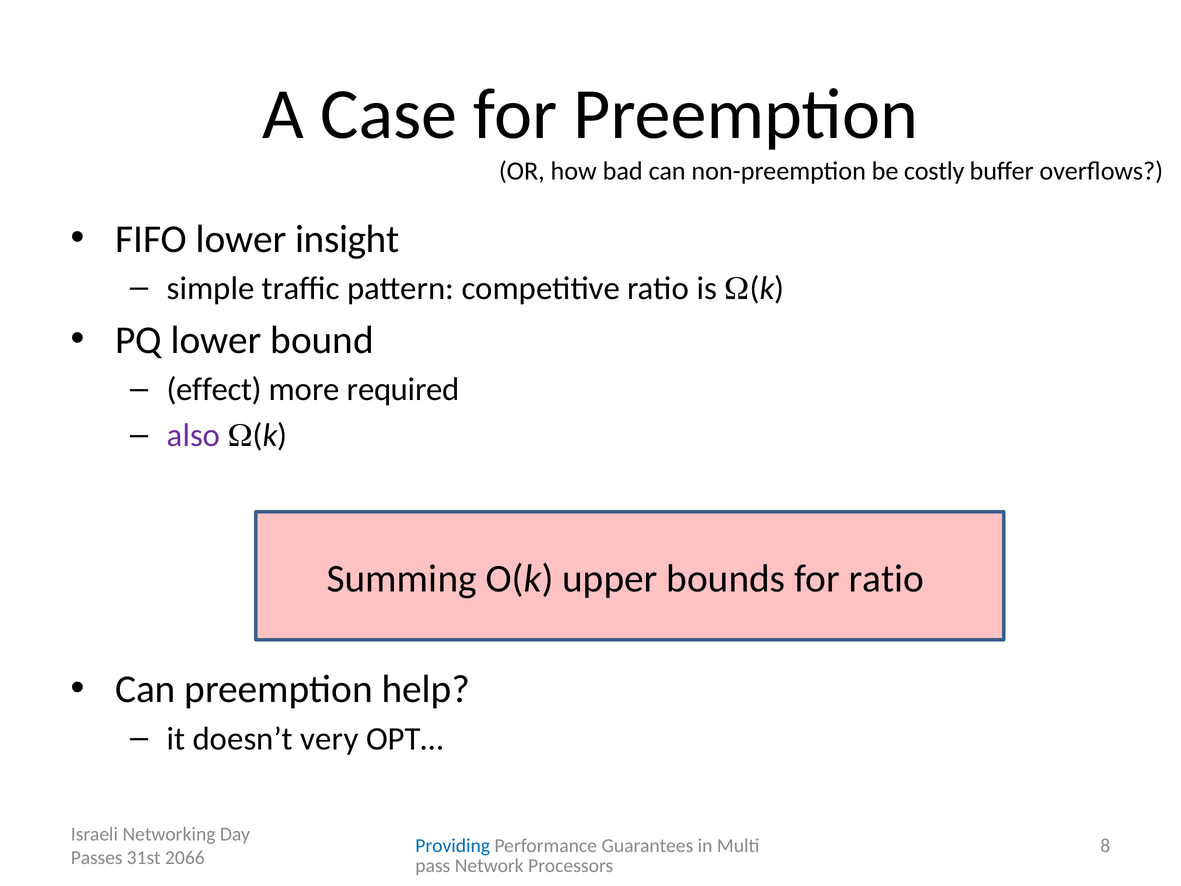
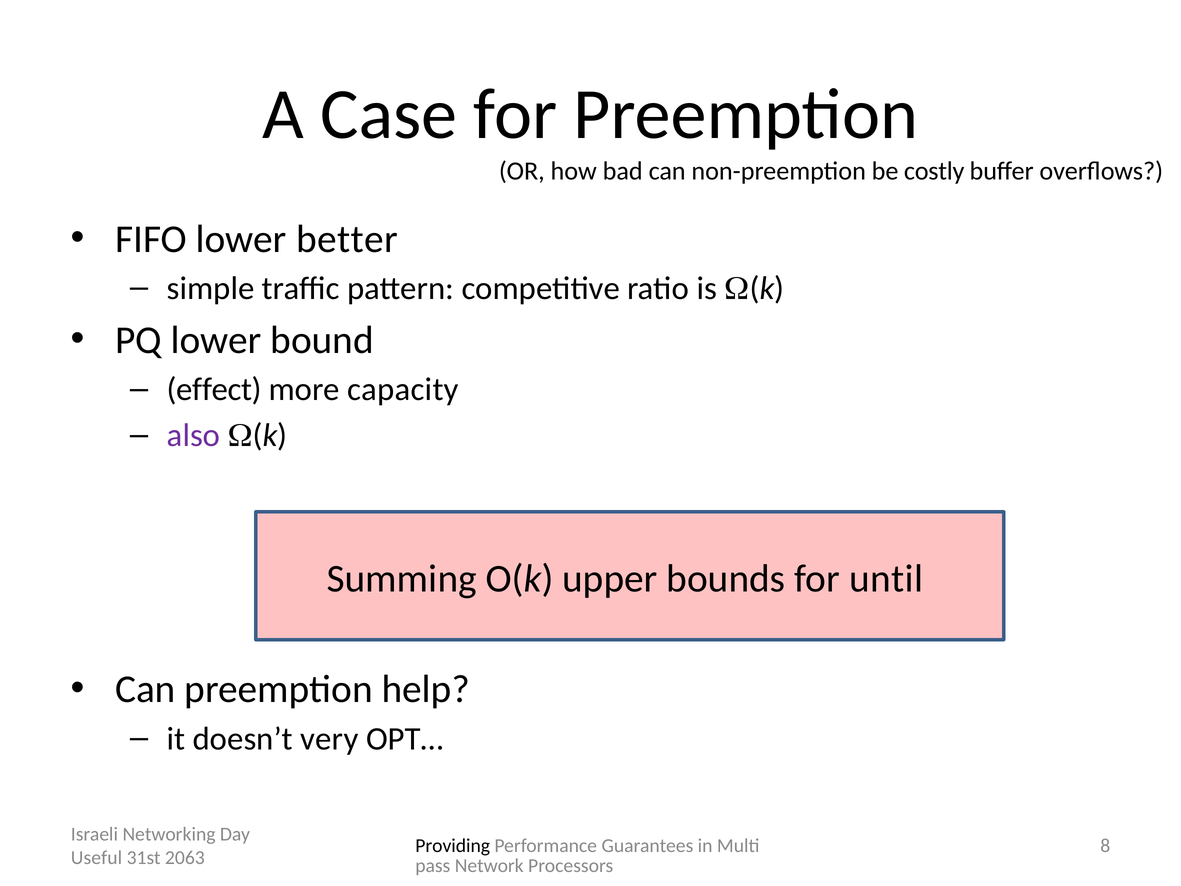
insight: insight -> better (347, 239)
required: required -> capacity (403, 389)
for ratio: ratio -> until (886, 578)
Providing colour: blue -> black (453, 846)
Passes: Passes -> Useful (97, 858)
2066: 2066 -> 2063 (185, 858)
